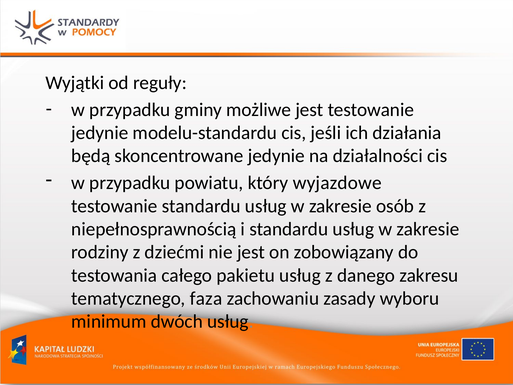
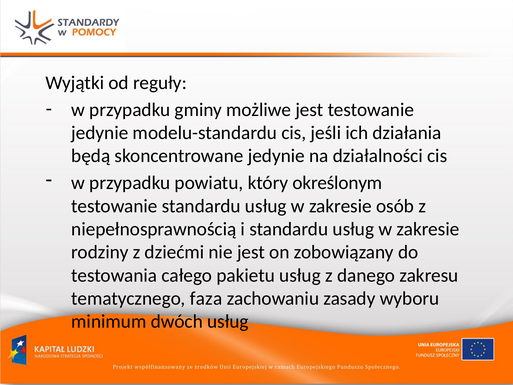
wyjazdowe: wyjazdowe -> określonym (337, 183)
